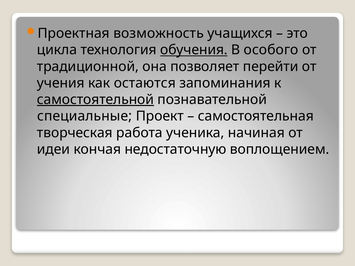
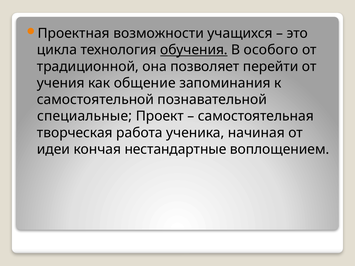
возможность: возможность -> возможности (159, 33)
остаются: остаются -> общение (145, 83)
самостоятельной underline: present -> none (95, 100)
недостаточную: недостаточную -> нестандартные (175, 149)
